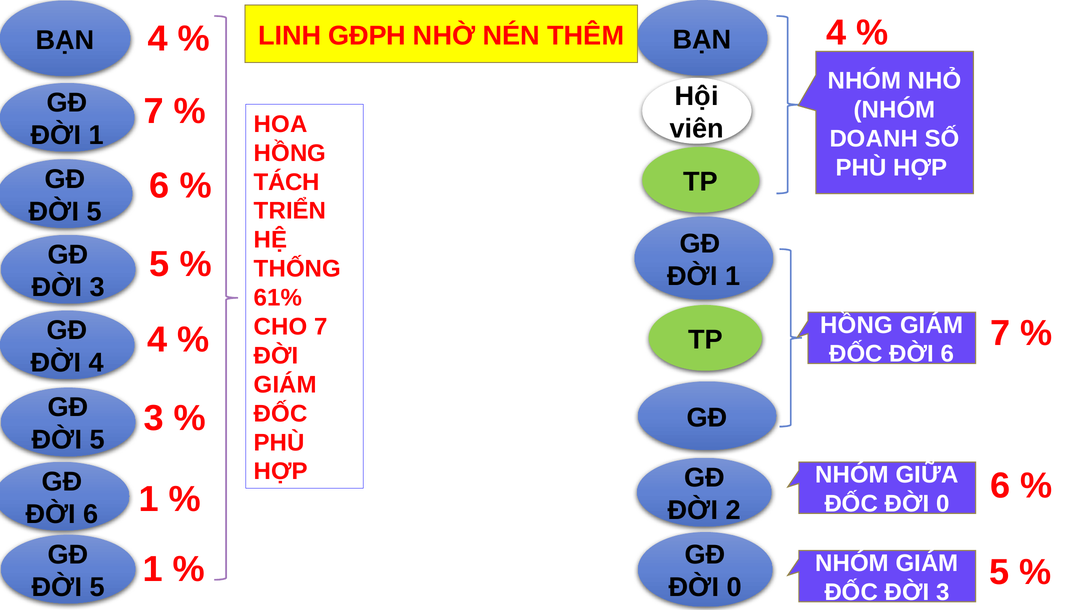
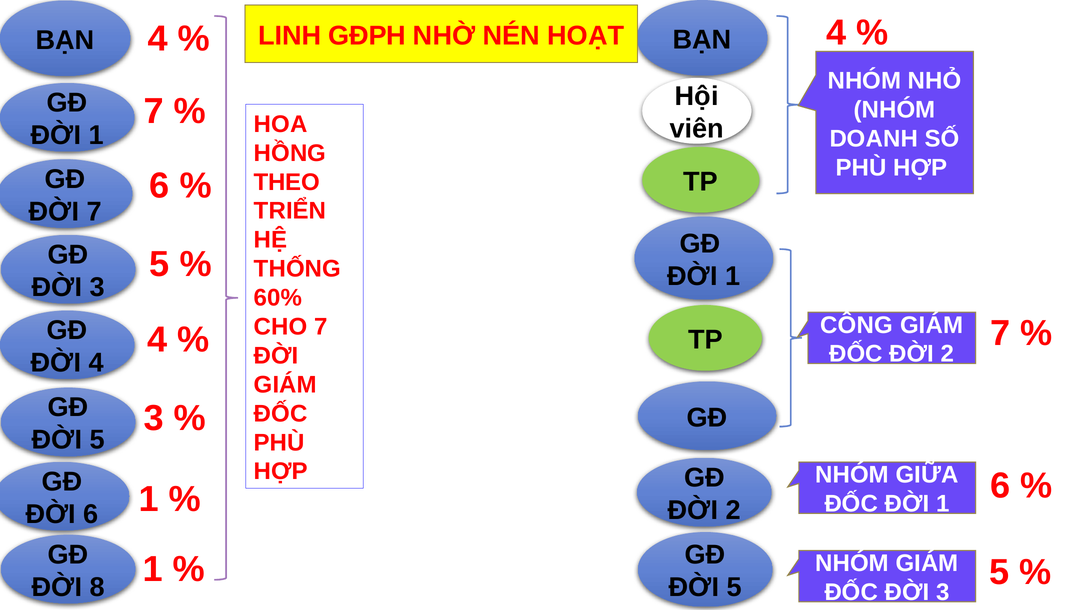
THÊM: THÊM -> HOẠT (586, 36)
TÁCH: TÁCH -> THEO (287, 182)
5: 5 -> 7 (94, 212)
61%: 61% -> 60% (278, 298)
HỒNG: HỒNG -> CÔNG (857, 325)
ĐỐC ĐỜI 6: 6 -> 2 (947, 354)
ĐỐC ĐỜI 0: 0 -> 1 (943, 504)
5: 5 -> 8 (97, 587)
0: 0 -> 5 (734, 587)
